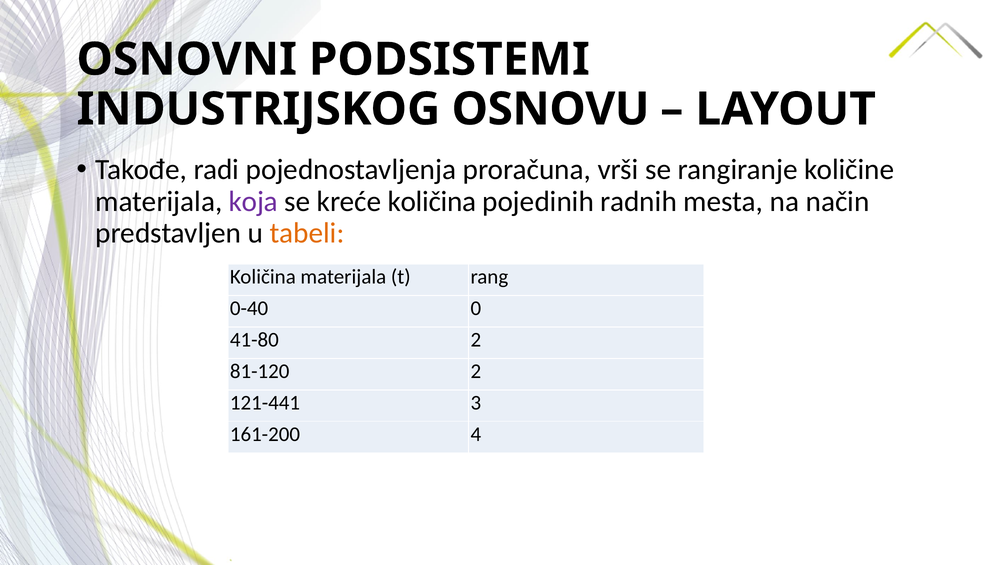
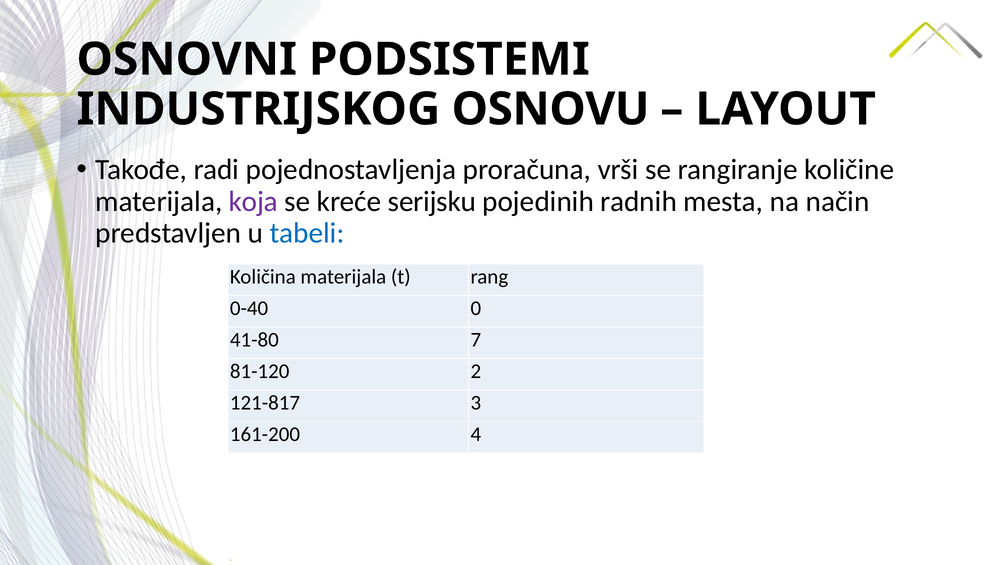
kreće količina: količina -> serijsku (432, 201)
tabeli colour: orange -> blue (307, 233)
41-80 2: 2 -> 7 (476, 340)
121-441: 121-441 -> 121-817 (265, 403)
